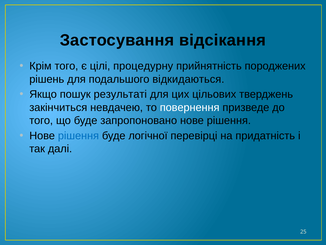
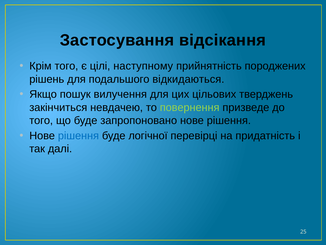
процедурну: процедурну -> наступному (143, 66)
результаті: результаті -> вилучення (120, 94)
повернення colour: white -> light green (190, 107)
